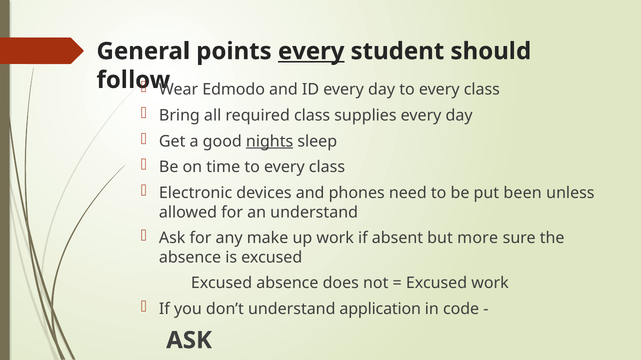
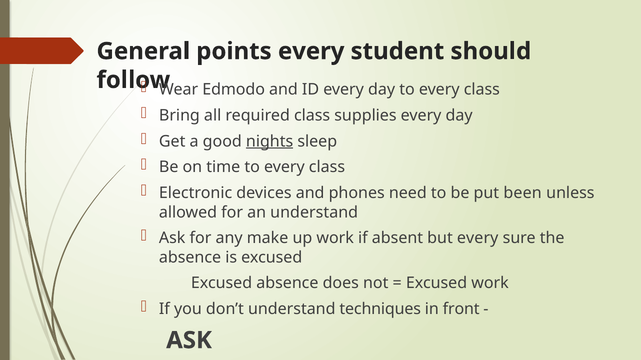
every underline: present -> none (311, 51)
but more: more -> every (478, 238)
application: application -> techniques (380, 310)
code: code -> front (461, 310)
